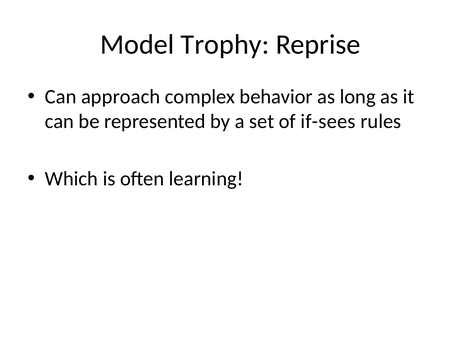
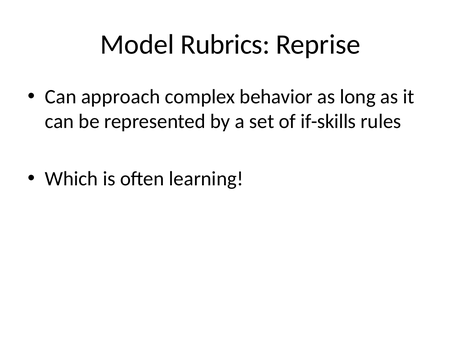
Trophy: Trophy -> Rubrics (225, 45)
if-sees: if-sees -> if-skills (328, 121)
